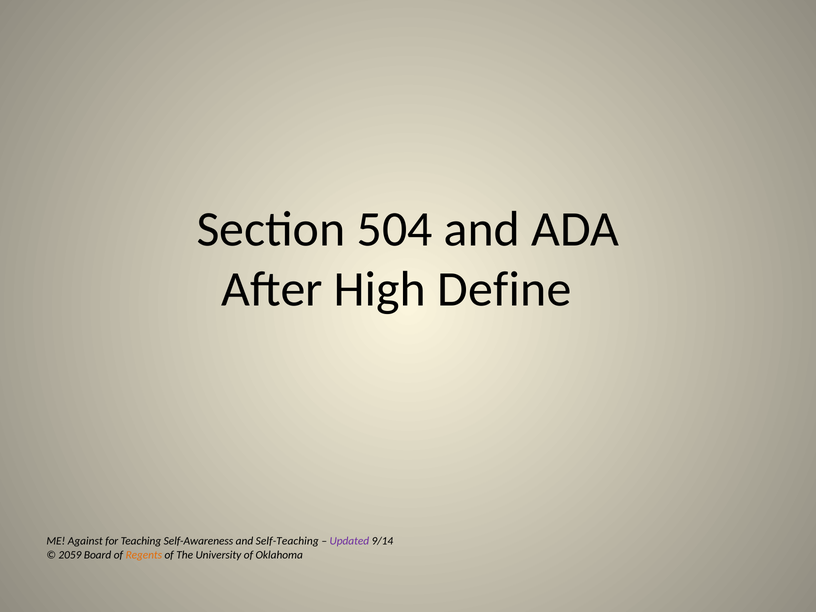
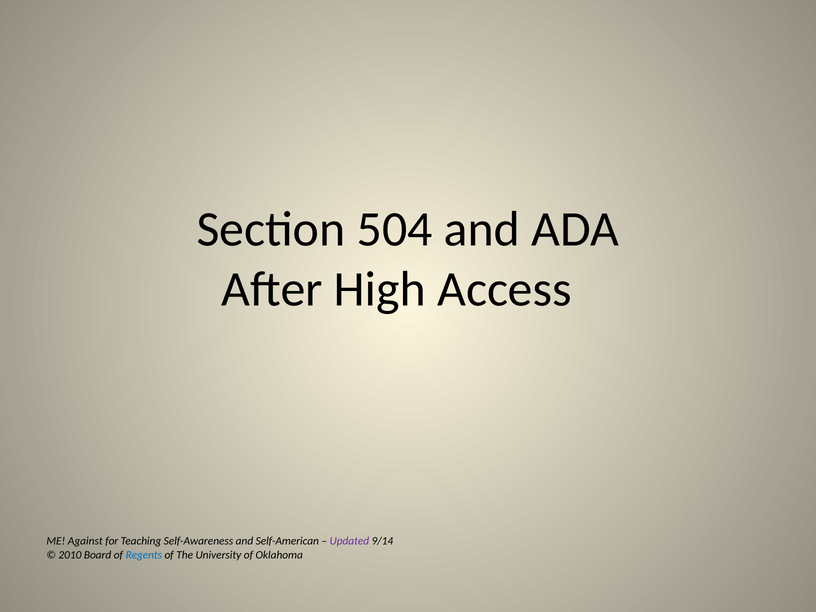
Define: Define -> Access (504, 289)
Self-Teaching: Self-Teaching -> Self-American (287, 541)
2059: 2059 -> 2010 (70, 555)
Regents colour: orange -> blue (144, 555)
